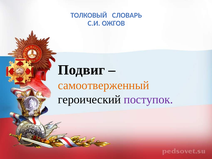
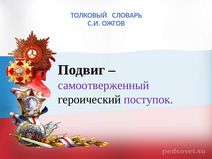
самоотверженный colour: orange -> purple (104, 85)
